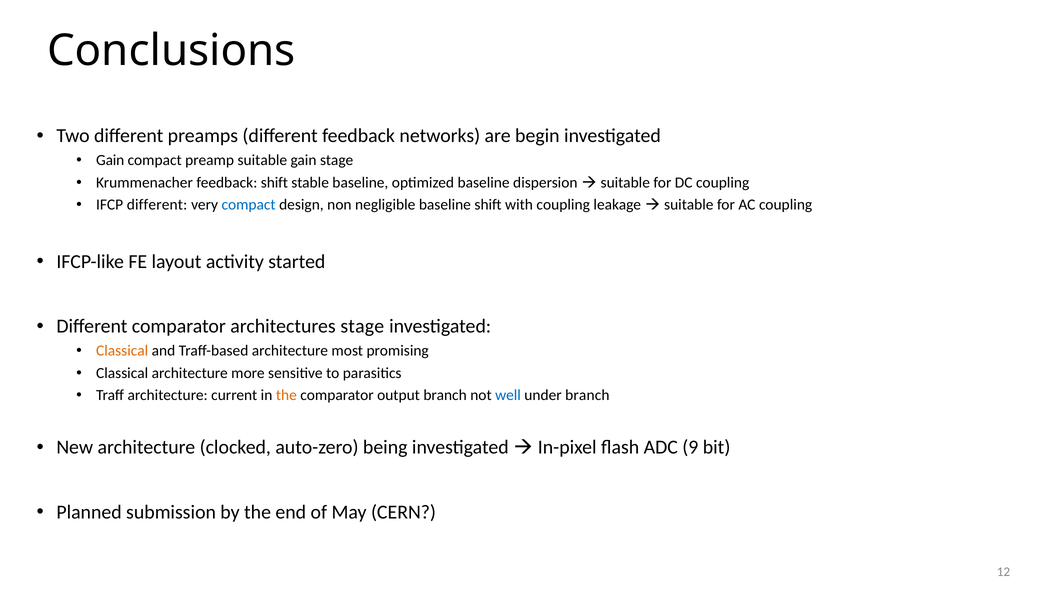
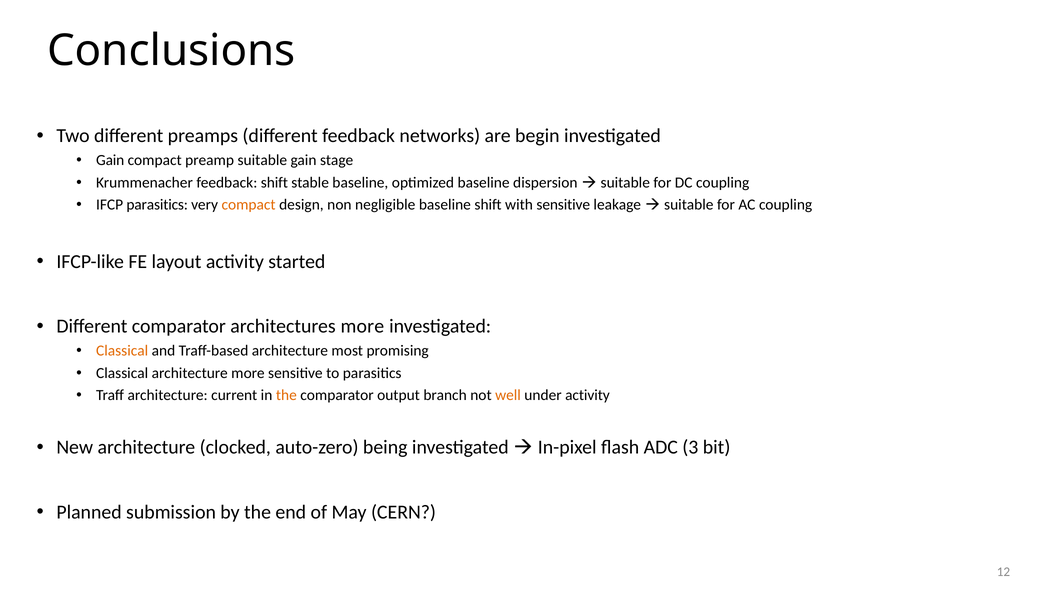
IFCP different: different -> parasitics (157, 205)
compact colour: blue -> orange (249, 205)
with coupling: coupling -> sensitive (563, 205)
architectures stage: stage -> more (362, 327)
well colour: blue -> orange (508, 396)
under branch: branch -> activity (587, 396)
9: 9 -> 3 (690, 448)
